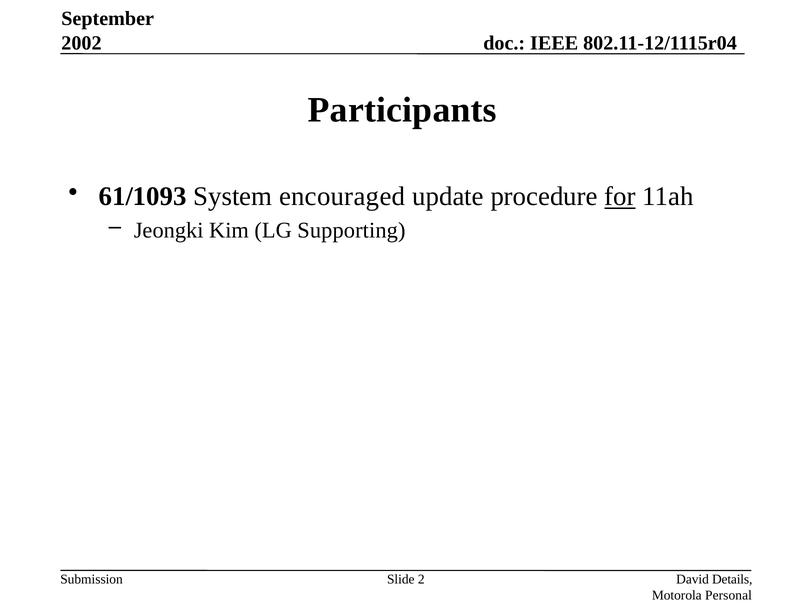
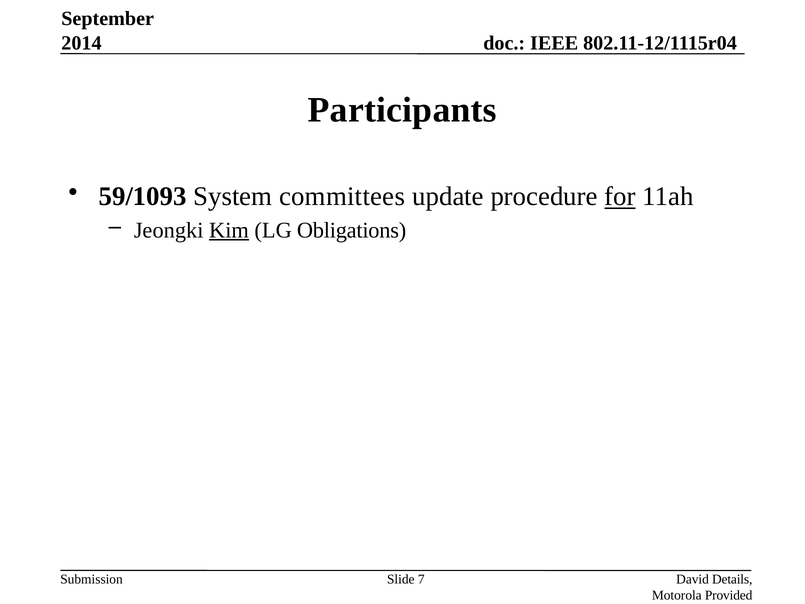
2002: 2002 -> 2014 (81, 43)
61/1093: 61/1093 -> 59/1093 (143, 196)
encouraged: encouraged -> committees (342, 196)
Kim underline: none -> present (229, 230)
Supporting: Supporting -> Obligations (352, 230)
2: 2 -> 7 (421, 579)
Personal: Personal -> Provided (729, 595)
